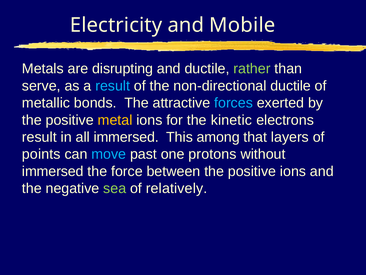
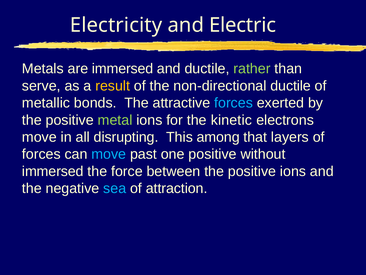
Mobile: Mobile -> Electric (243, 25)
are disrupting: disrupting -> immersed (123, 69)
result colour: light blue -> yellow (113, 86)
metal colour: yellow -> light green (115, 120)
result: result -> move (39, 137)
all immersed: immersed -> disrupting (126, 137)
points: points -> forces (41, 154)
one protons: protons -> positive (213, 154)
sea colour: light green -> light blue (115, 188)
relatively: relatively -> attraction (177, 188)
